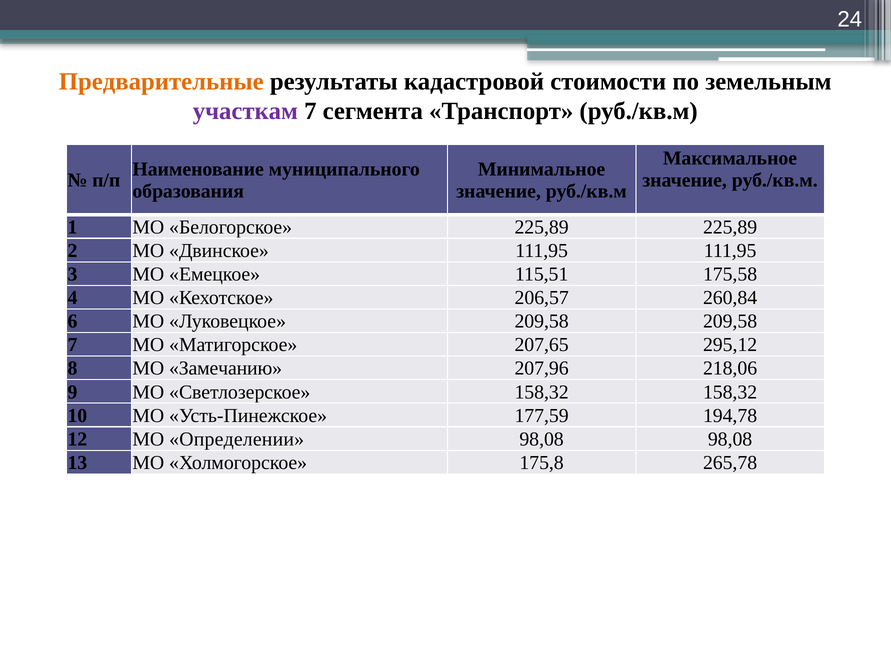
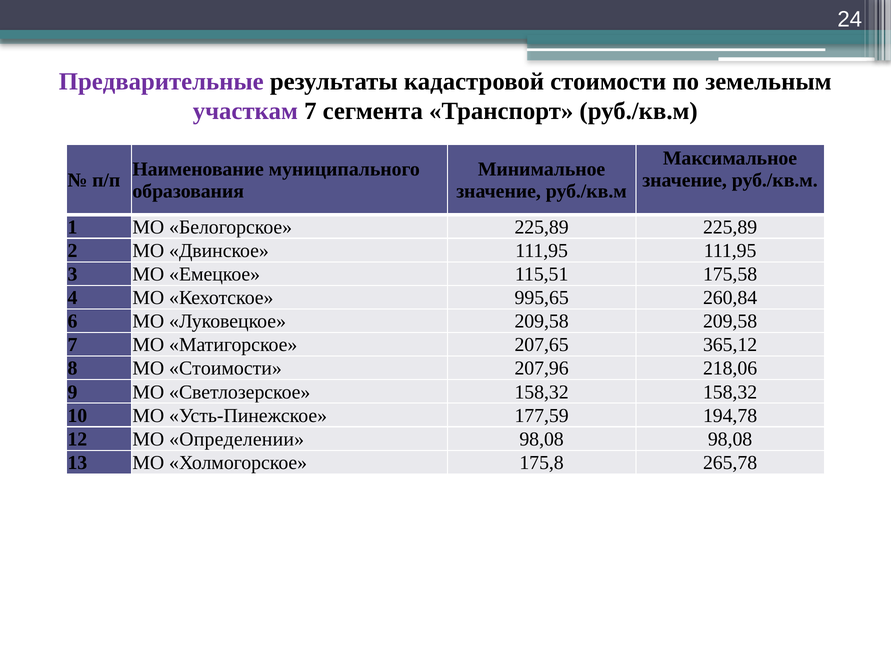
Предварительные colour: orange -> purple (161, 81)
206,57: 206,57 -> 995,65 (542, 298)
295,12: 295,12 -> 365,12 (730, 345)
МО Замечанию: Замечанию -> Стоимости (225, 369)
